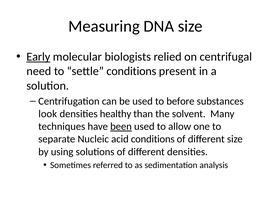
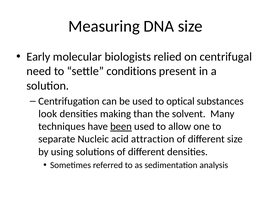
Early underline: present -> none (38, 57)
before: before -> optical (180, 101)
healthy: healthy -> making (116, 114)
acid conditions: conditions -> attraction (153, 139)
